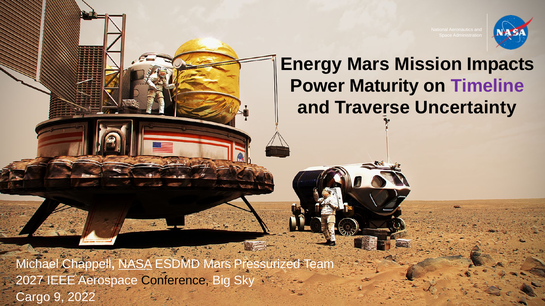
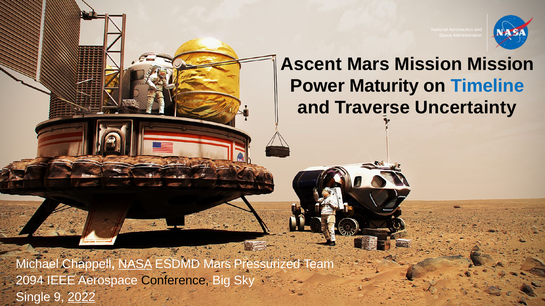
Energy: Energy -> Ascent (311, 64)
Mission Impacts: Impacts -> Mission (501, 64)
Timeline colour: purple -> blue (487, 86)
2027: 2027 -> 2094 (30, 281)
Cargo: Cargo -> Single (33, 297)
2022 underline: none -> present (82, 297)
